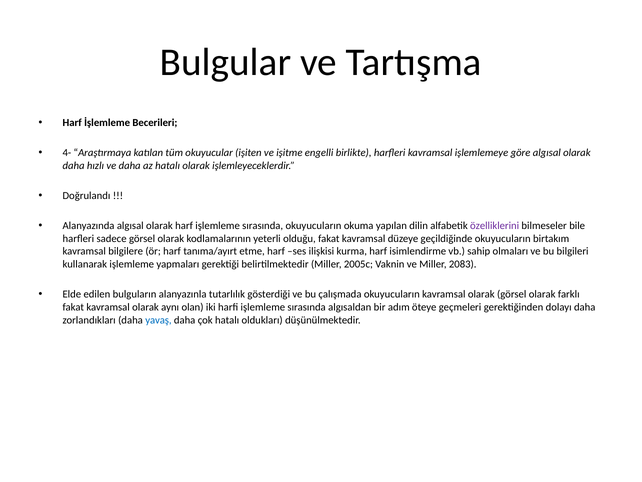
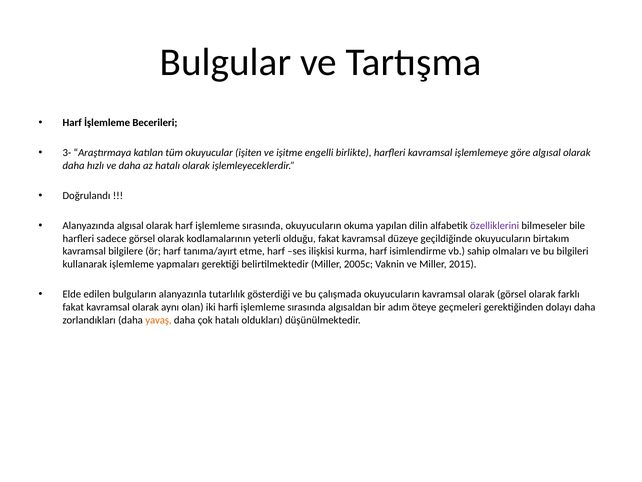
4-: 4- -> 3- (67, 153)
2083: 2083 -> 2015 (463, 264)
yavaş colour: blue -> orange (158, 320)
